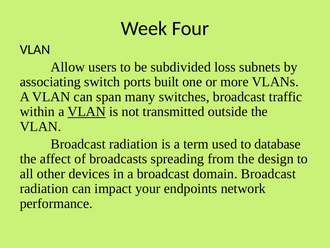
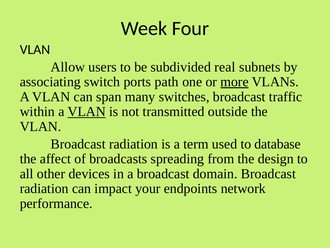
loss: loss -> real (225, 67)
built: built -> path (167, 82)
more underline: none -> present (234, 82)
